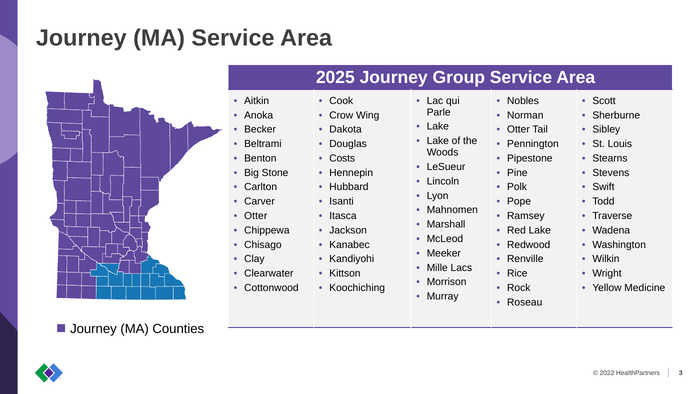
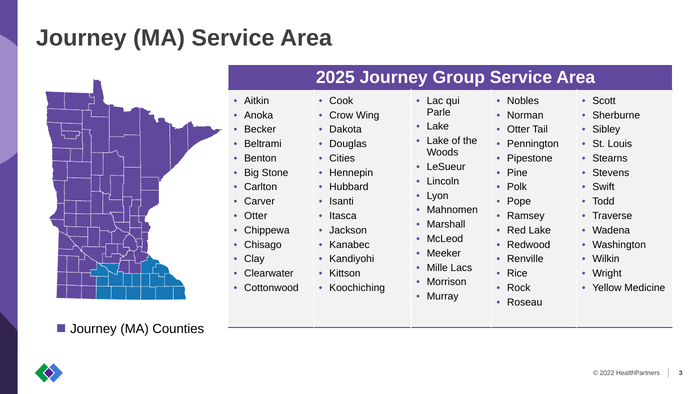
Costs: Costs -> Cities (342, 158)
